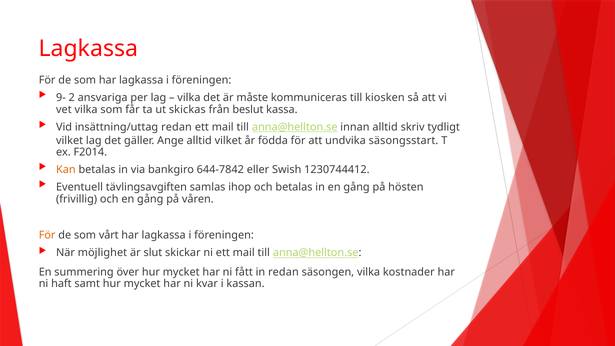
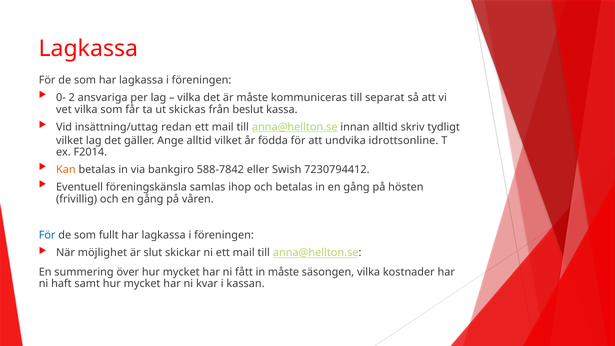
9-: 9- -> 0- (61, 98)
kiosken: kiosken -> separat (385, 98)
säsongsstart: säsongsstart -> idrottsonline (404, 140)
644-7842: 644-7842 -> 588-7842 (220, 170)
1230744412: 1230744412 -> 7230794412 (337, 170)
tävlingsavgiften: tävlingsavgiften -> föreningskänsla (146, 187)
För colour: orange -> blue (47, 235)
vårt: vårt -> fullt (109, 235)
in redan: redan -> måste (284, 272)
